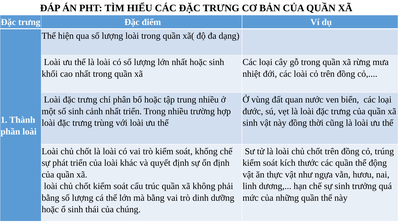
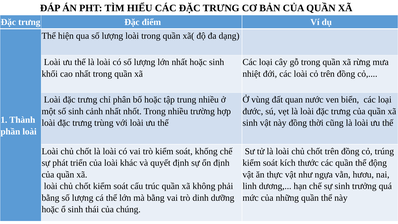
nhất triển: triển -> nhốt (132, 111)
